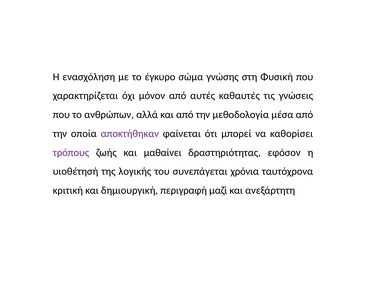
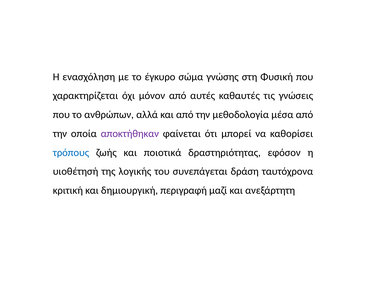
τρόπους colour: purple -> blue (71, 152)
μαθαίνει: μαθαίνει -> ποιοτικά (163, 152)
χρόνια: χρόνια -> δράση (245, 171)
